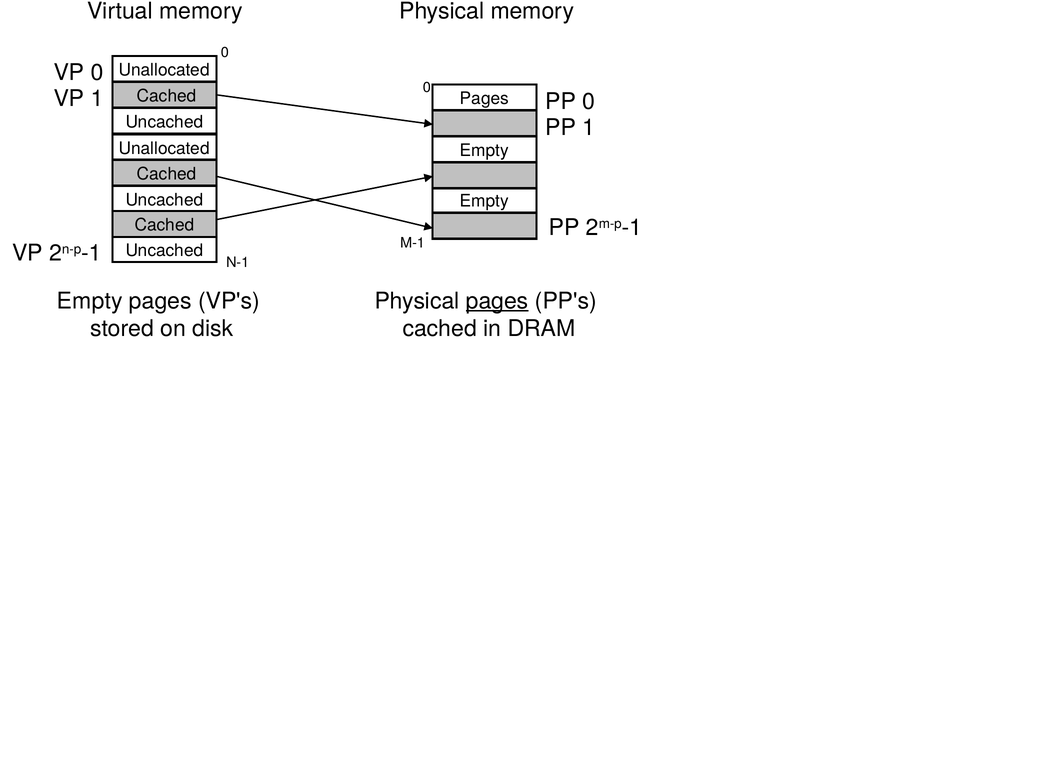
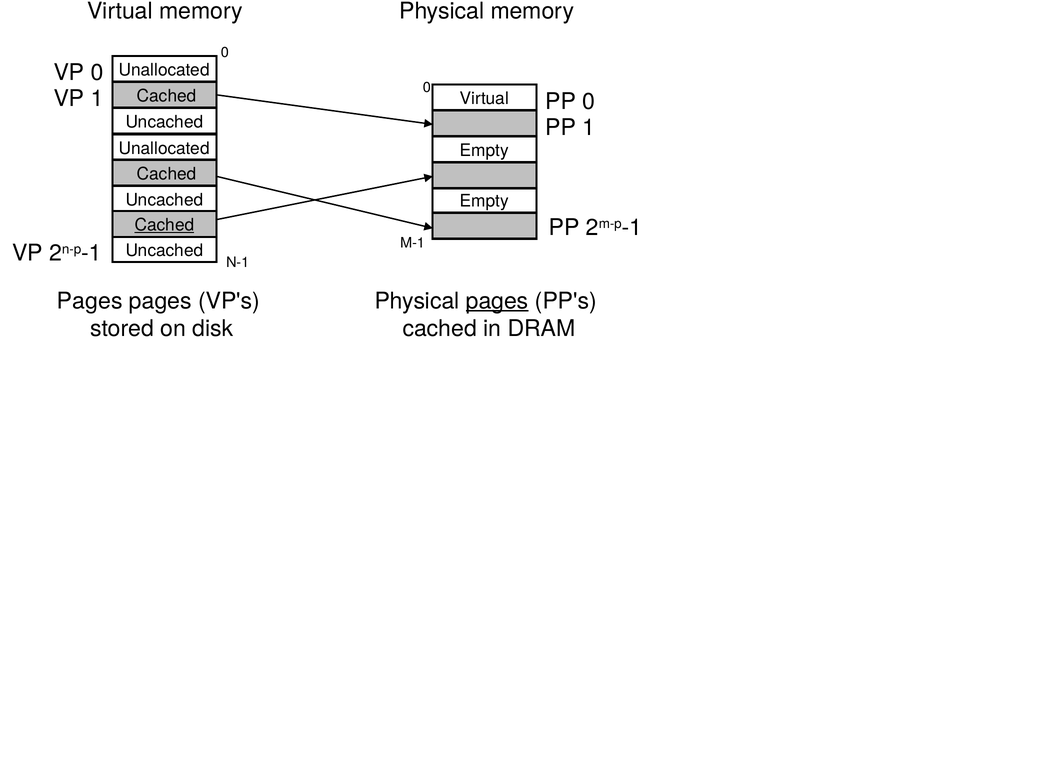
Pages: Pages -> Virtual (484, 99)
Cached underline: none -> present (164, 225)
Empty: Empty -> Pages (90, 301)
